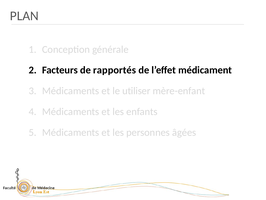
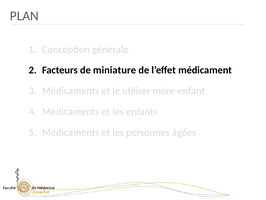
rapportés: rapportés -> miniature (115, 70)
